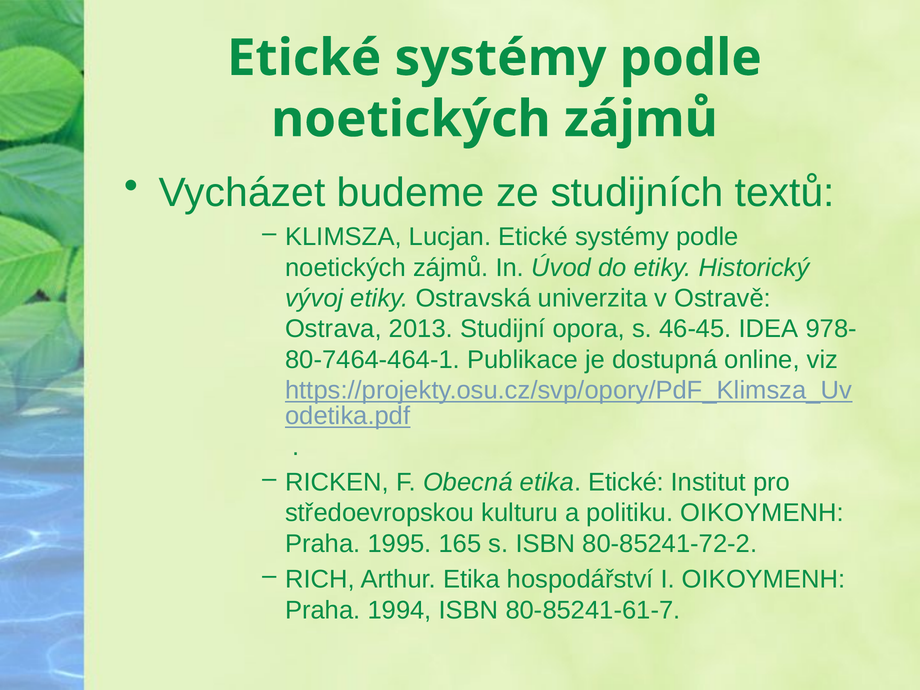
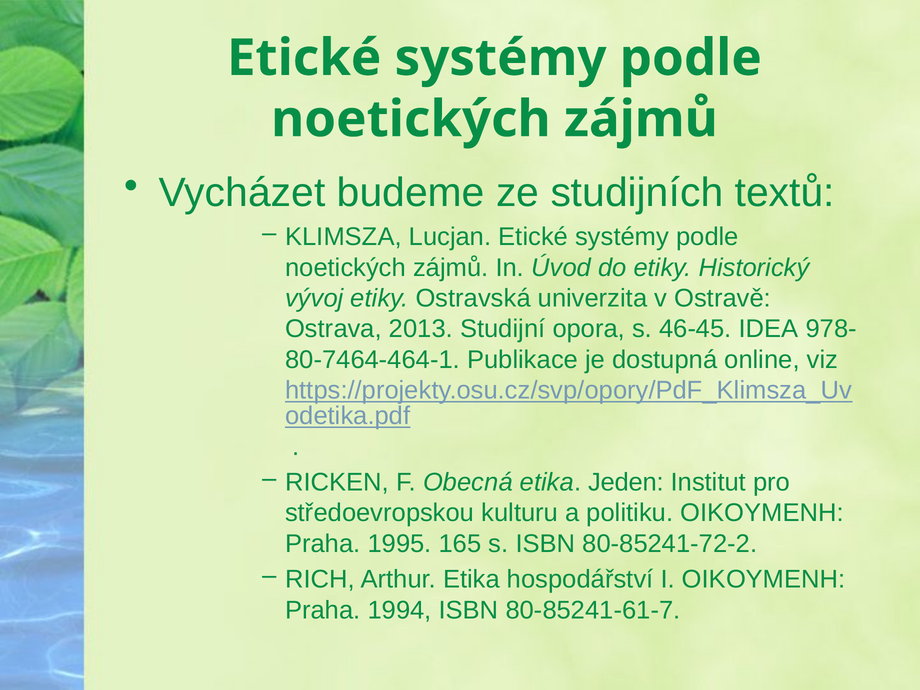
etika Etické: Etické -> Jeden (626, 482)
